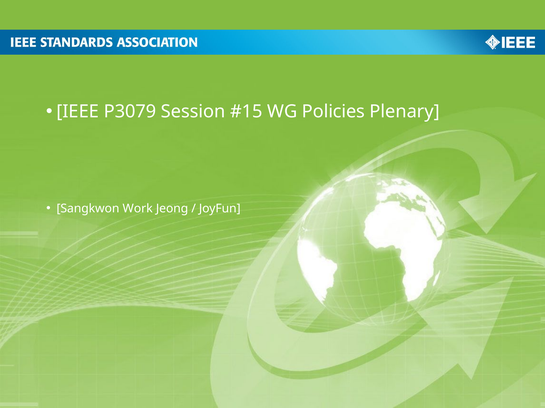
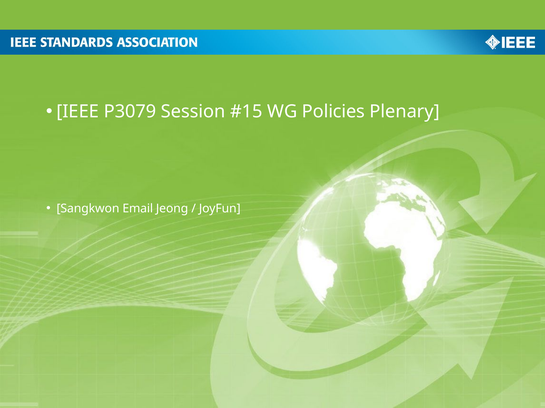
Work: Work -> Email (138, 209)
